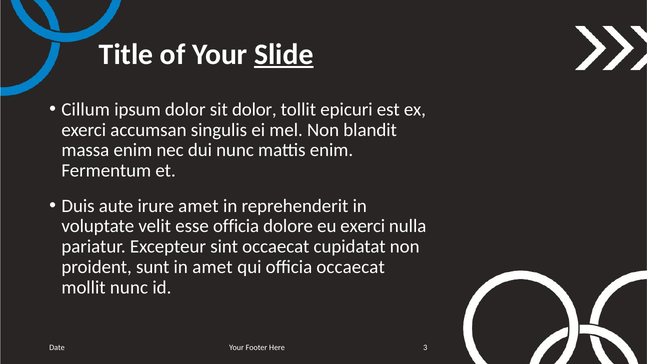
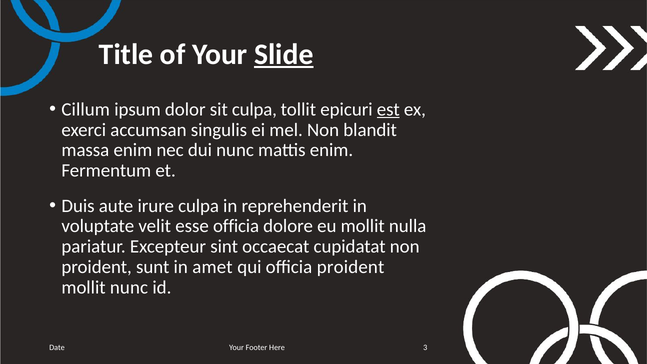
sit dolor: dolor -> culpa (254, 109)
est underline: none -> present (388, 109)
irure amet: amet -> culpa (199, 206)
eu exerci: exerci -> mollit (363, 226)
officia occaecat: occaecat -> proident (351, 267)
